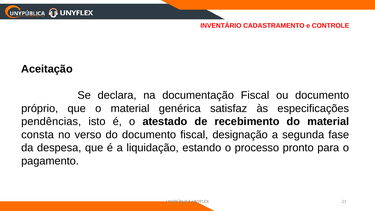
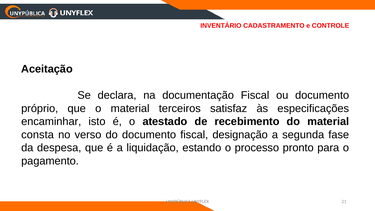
genérica: genérica -> terceiros (180, 108)
pendências: pendências -> encaminhar (51, 122)
